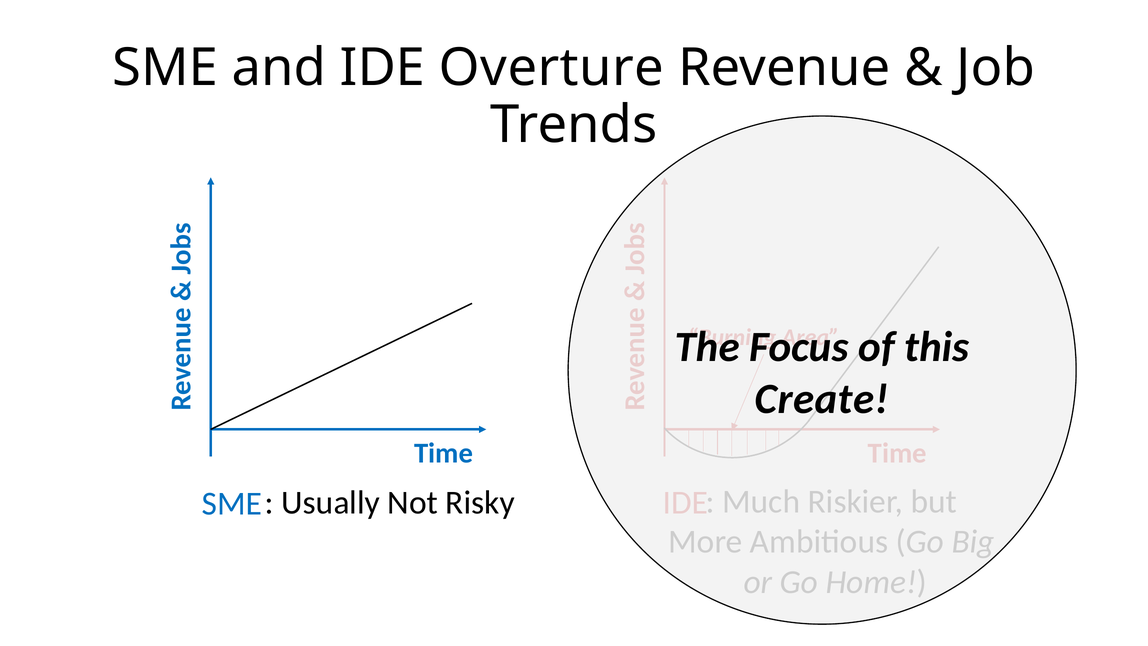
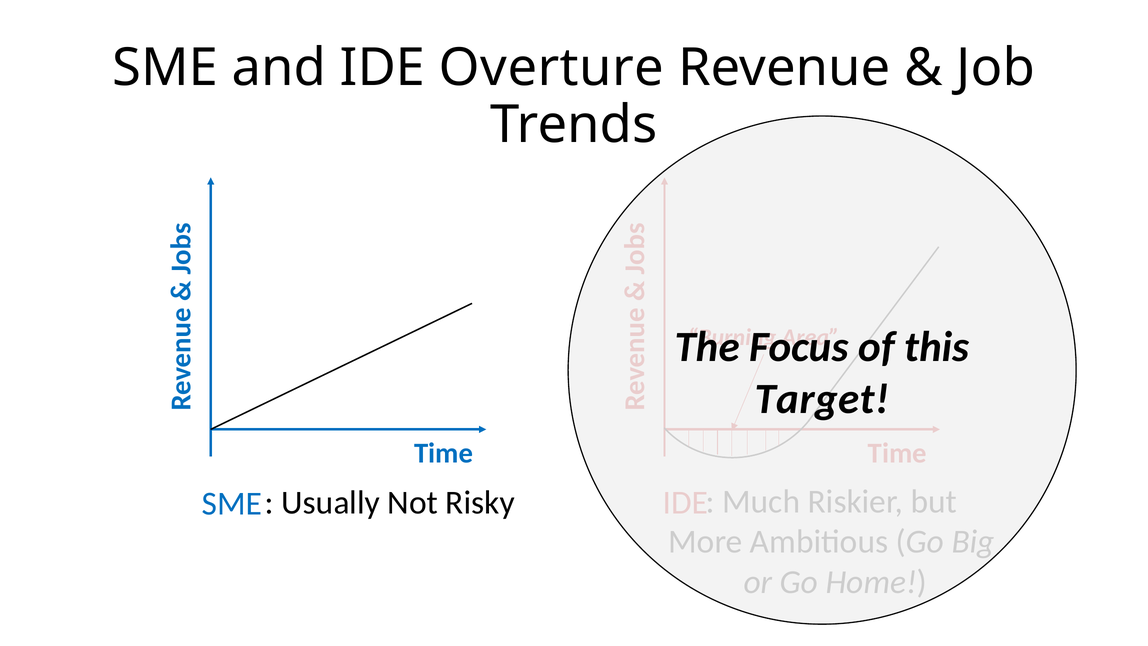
Create: Create -> Target (822, 399)
